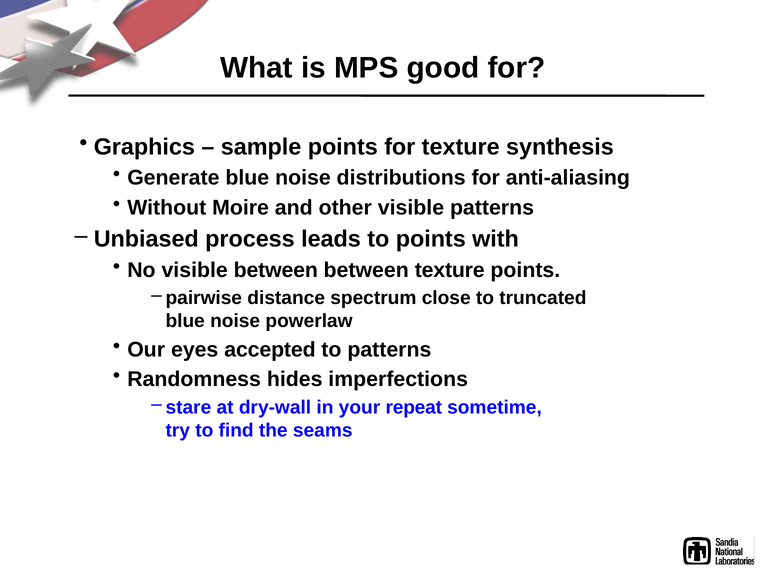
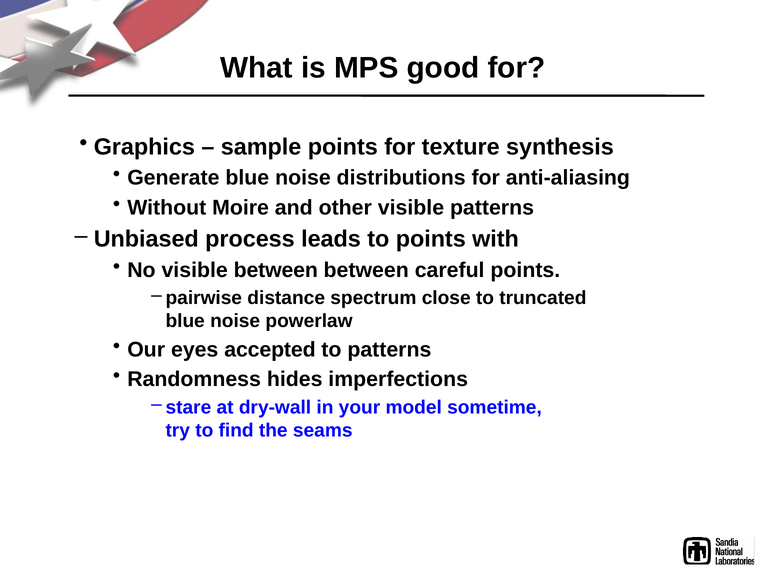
between texture: texture -> careful (450, 270)
repeat: repeat -> model (414, 408)
